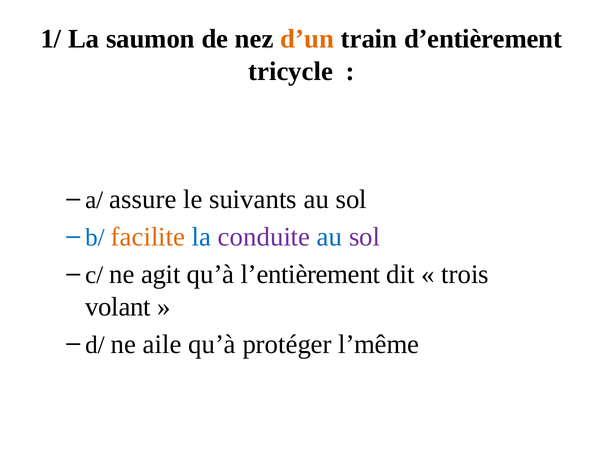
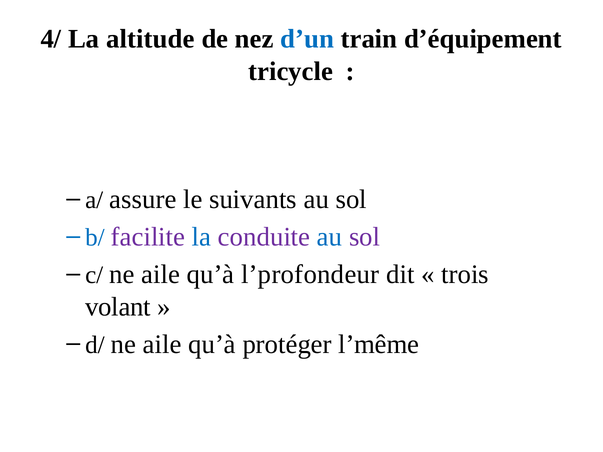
1/: 1/ -> 4/ (51, 39)
saumon: saumon -> altitude (150, 39)
d’un colour: orange -> blue (307, 39)
d’entièrement: d’entièrement -> d’équipement (483, 39)
facilite colour: orange -> purple (148, 237)
c/ ne agit: agit -> aile (161, 275)
l’entièrement: l’entièrement -> l’profondeur (310, 275)
